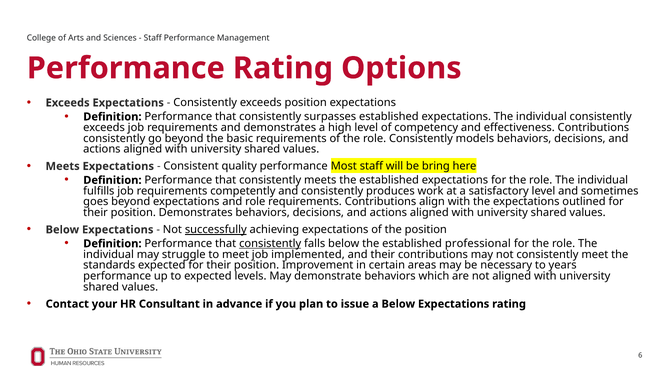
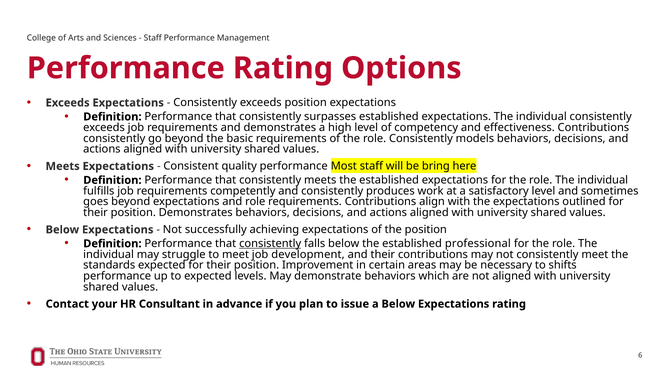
successfully underline: present -> none (216, 230)
implemented: implemented -> development (308, 255)
years: years -> shifts (563, 265)
